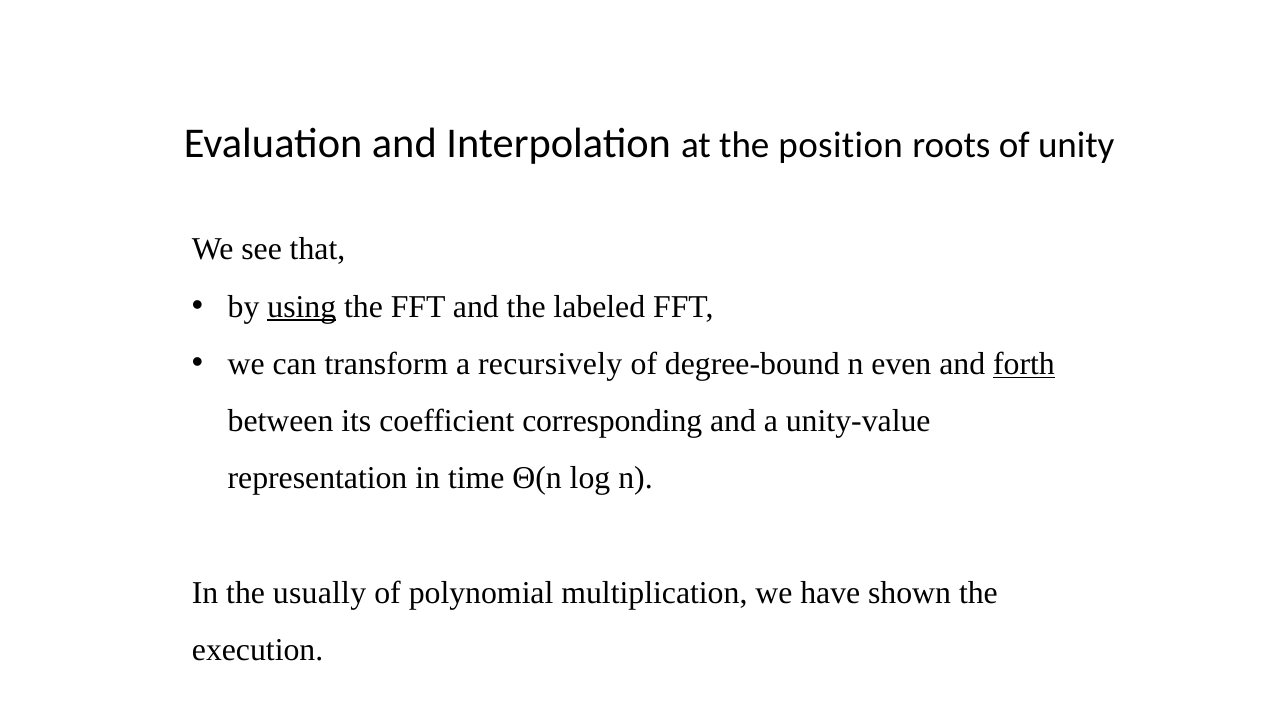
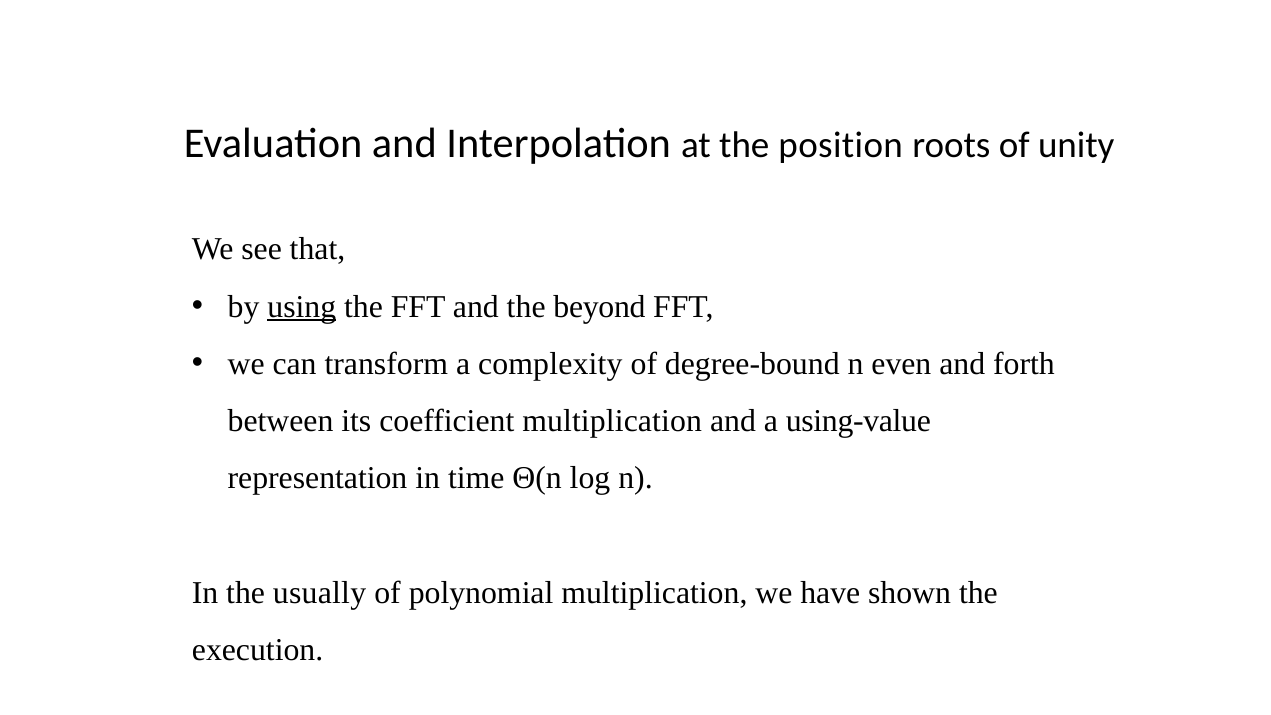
labeled: labeled -> beyond (599, 307)
recursively: recursively -> complexity (550, 364)
forth underline: present -> none (1024, 364)
coefficient corresponding: corresponding -> multiplication (612, 421)
unity-value: unity-value -> using-value (858, 421)
